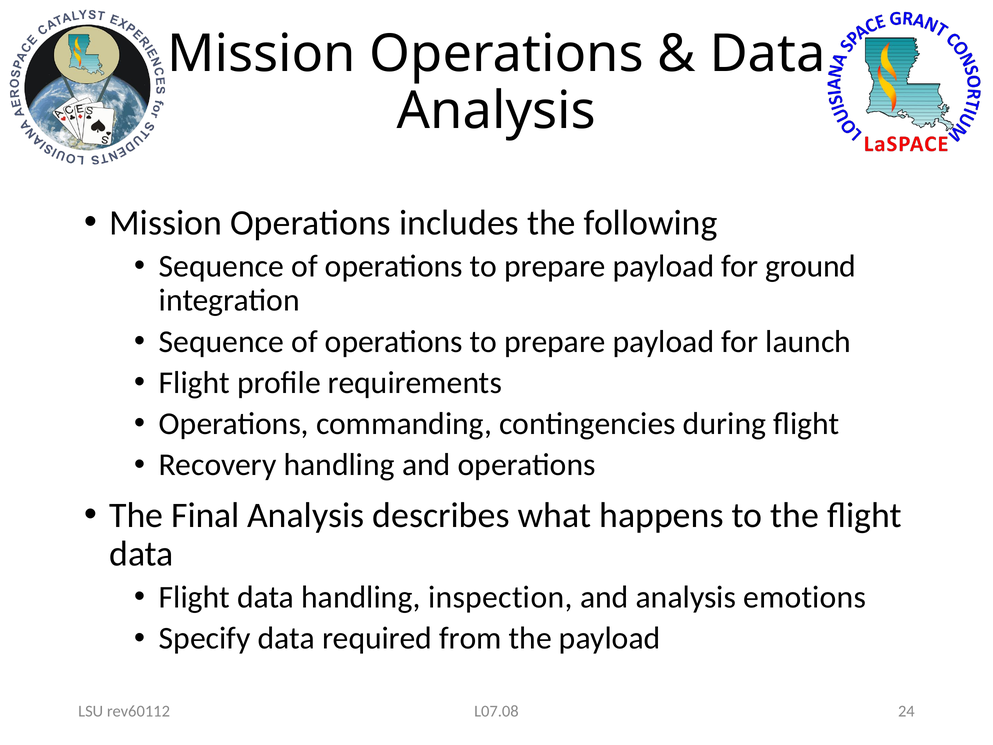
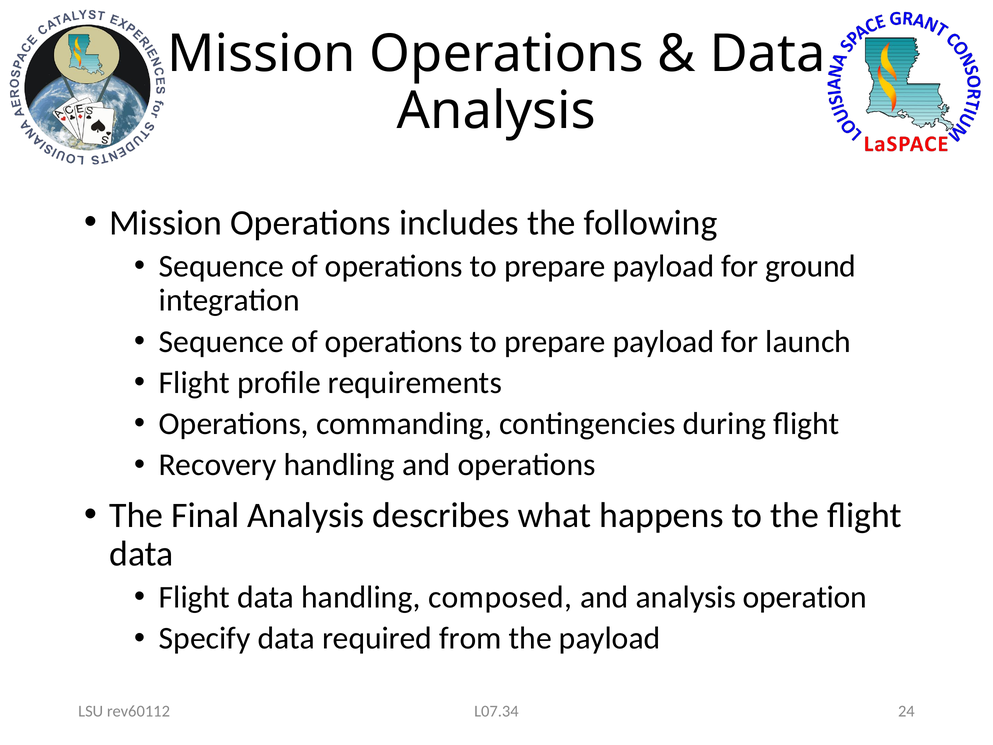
inspection: inspection -> composed (500, 597)
emotions: emotions -> operation (805, 597)
L07.08: L07.08 -> L07.34 (496, 711)
